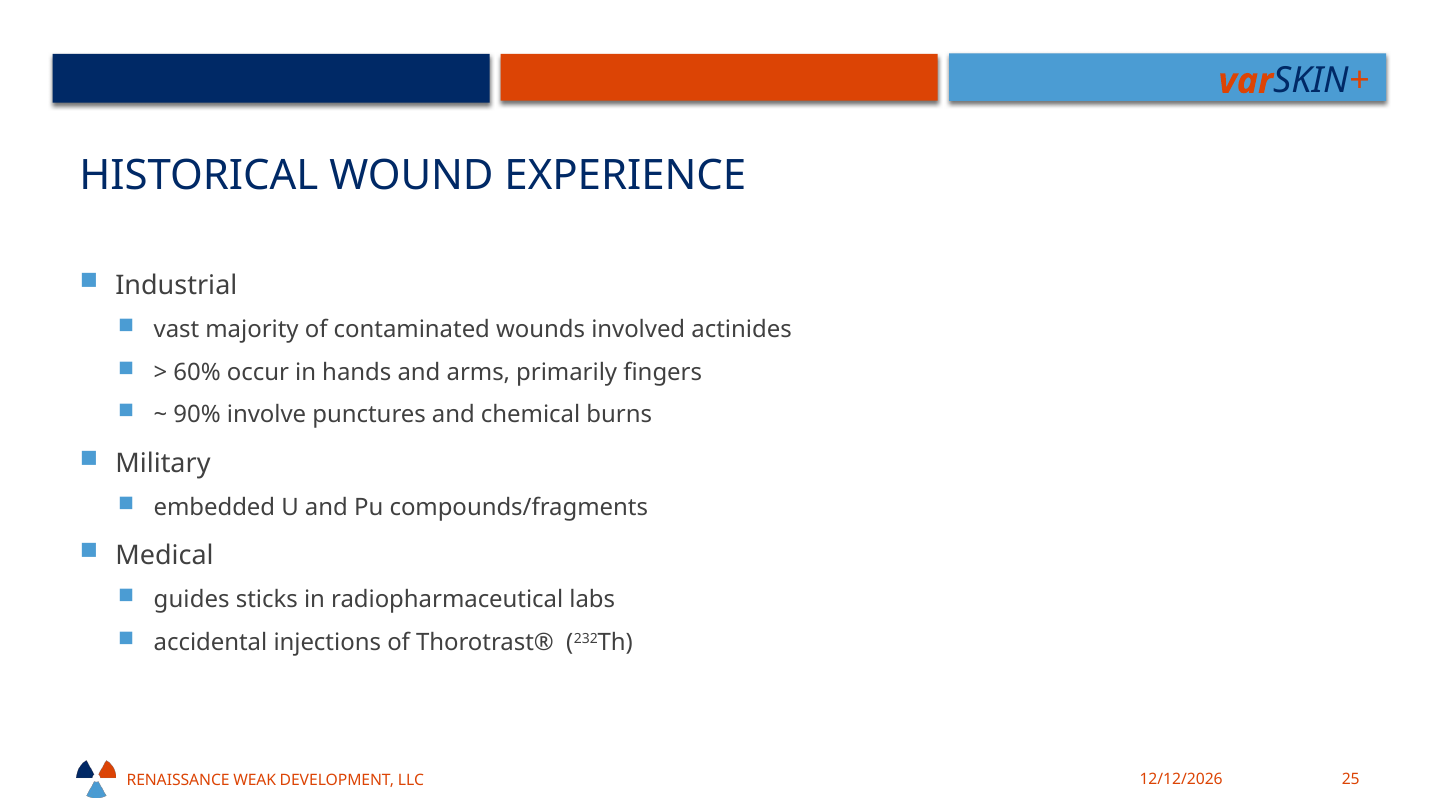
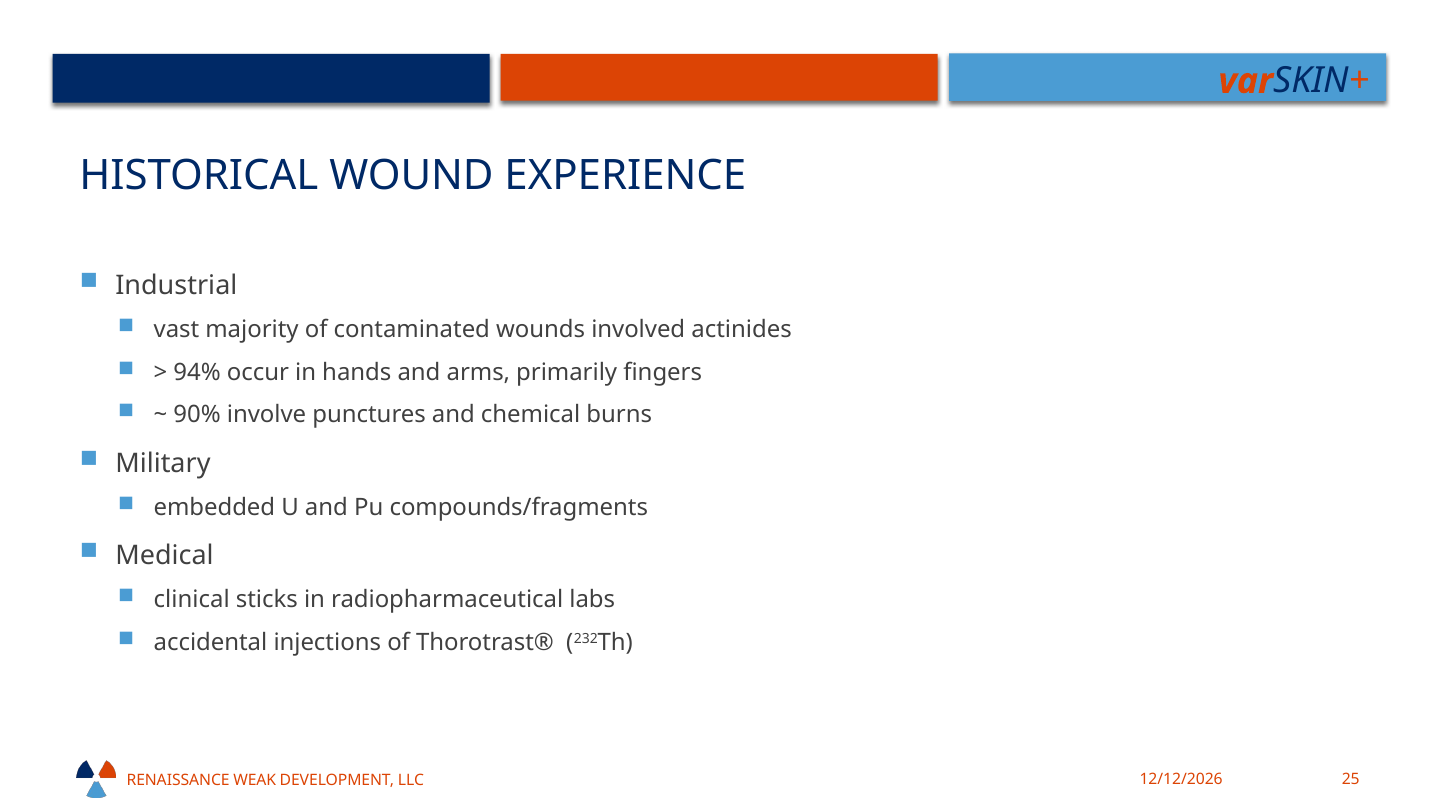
60%: 60% -> 94% (197, 373)
guides: guides -> clinical (192, 600)
